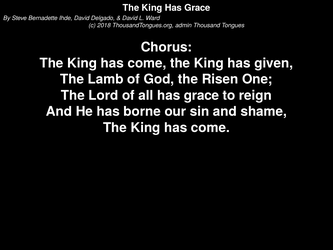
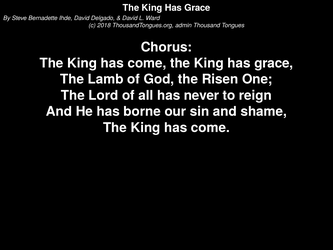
given: given -> grace (274, 63)
all has grace: grace -> never (202, 95)
